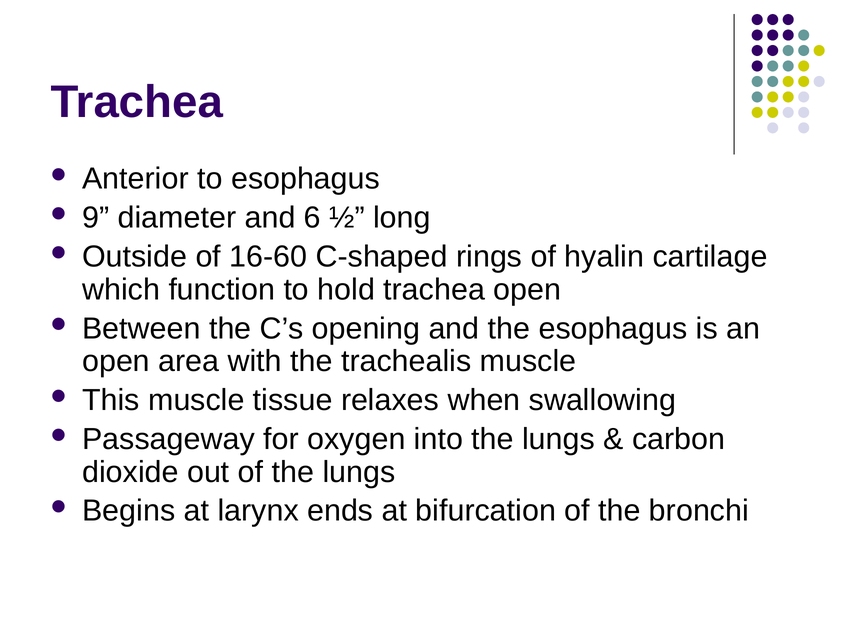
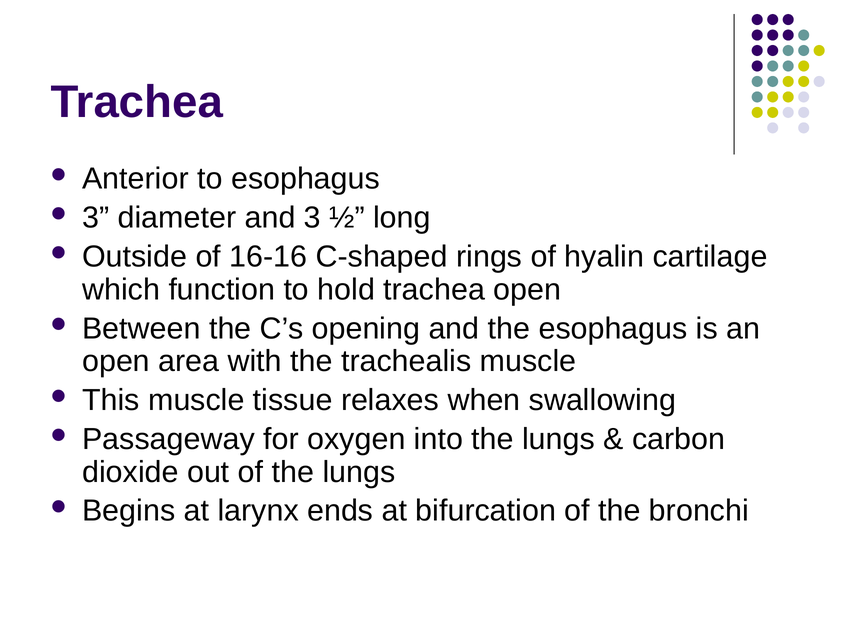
9: 9 -> 3 (96, 218)
and 6: 6 -> 3 (312, 218)
16-60: 16-60 -> 16-16 (268, 257)
